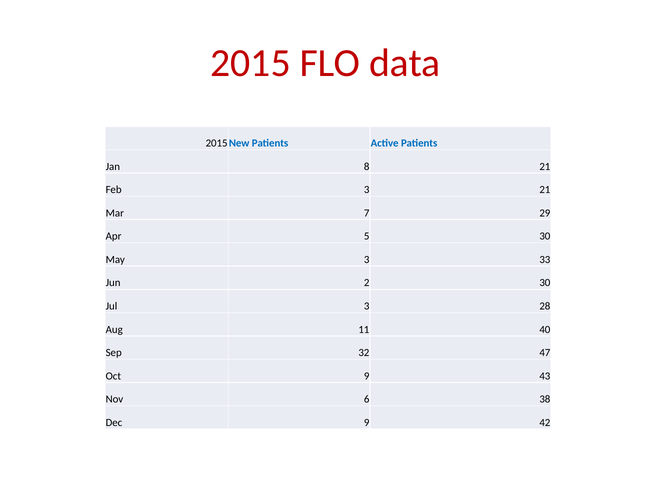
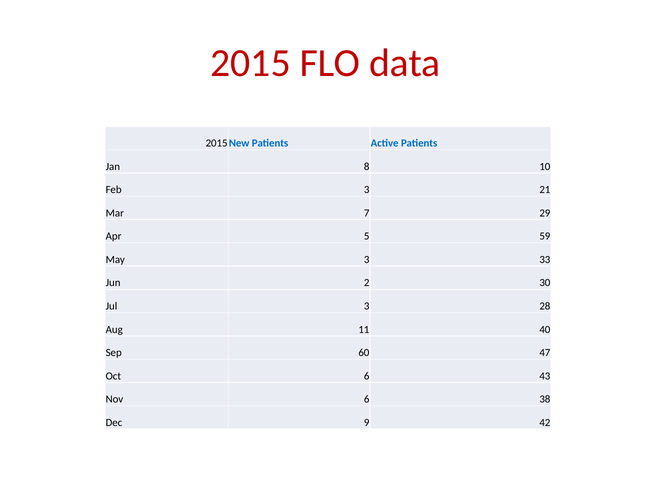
8 21: 21 -> 10 (545, 166)
5 30: 30 -> 59 (545, 236)
32: 32 -> 60 (364, 352)
Oct 9: 9 -> 6 (367, 375)
